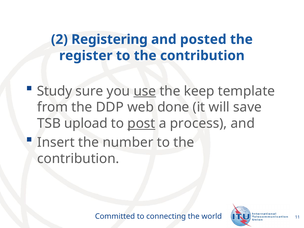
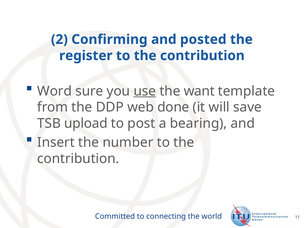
Registering: Registering -> Confirming (109, 39)
Study: Study -> Word (55, 91)
keep: keep -> want (199, 91)
post underline: present -> none (141, 123)
process: process -> bearing (198, 123)
